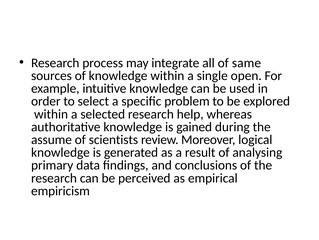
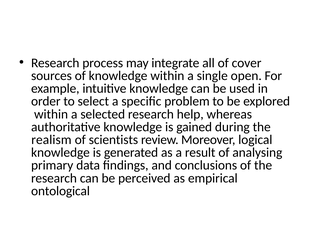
same: same -> cover (247, 63)
assume: assume -> realism (51, 139)
empiricism: empiricism -> ontological (60, 190)
